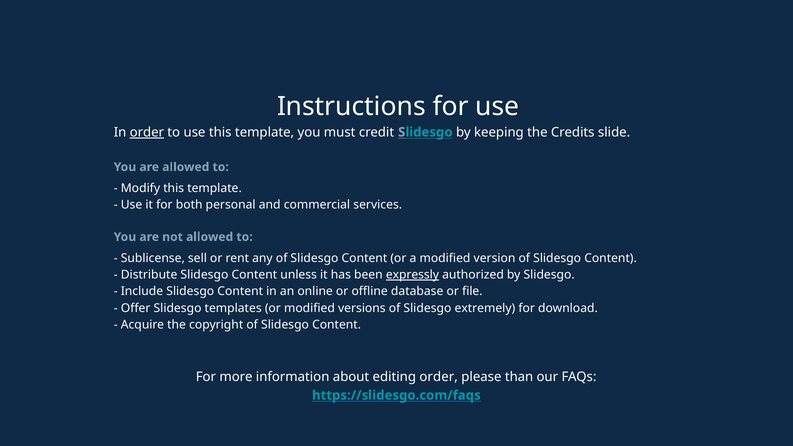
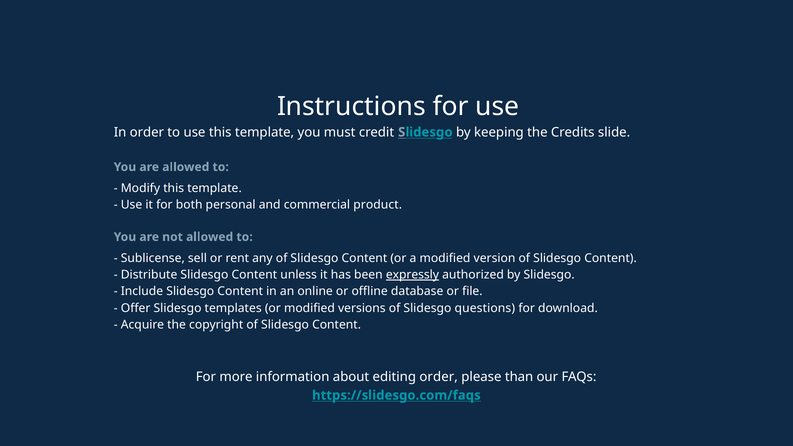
order underline: present -> none (147, 132)
services: services -> product (378, 205)
extremely: extremely -> questions (485, 308)
